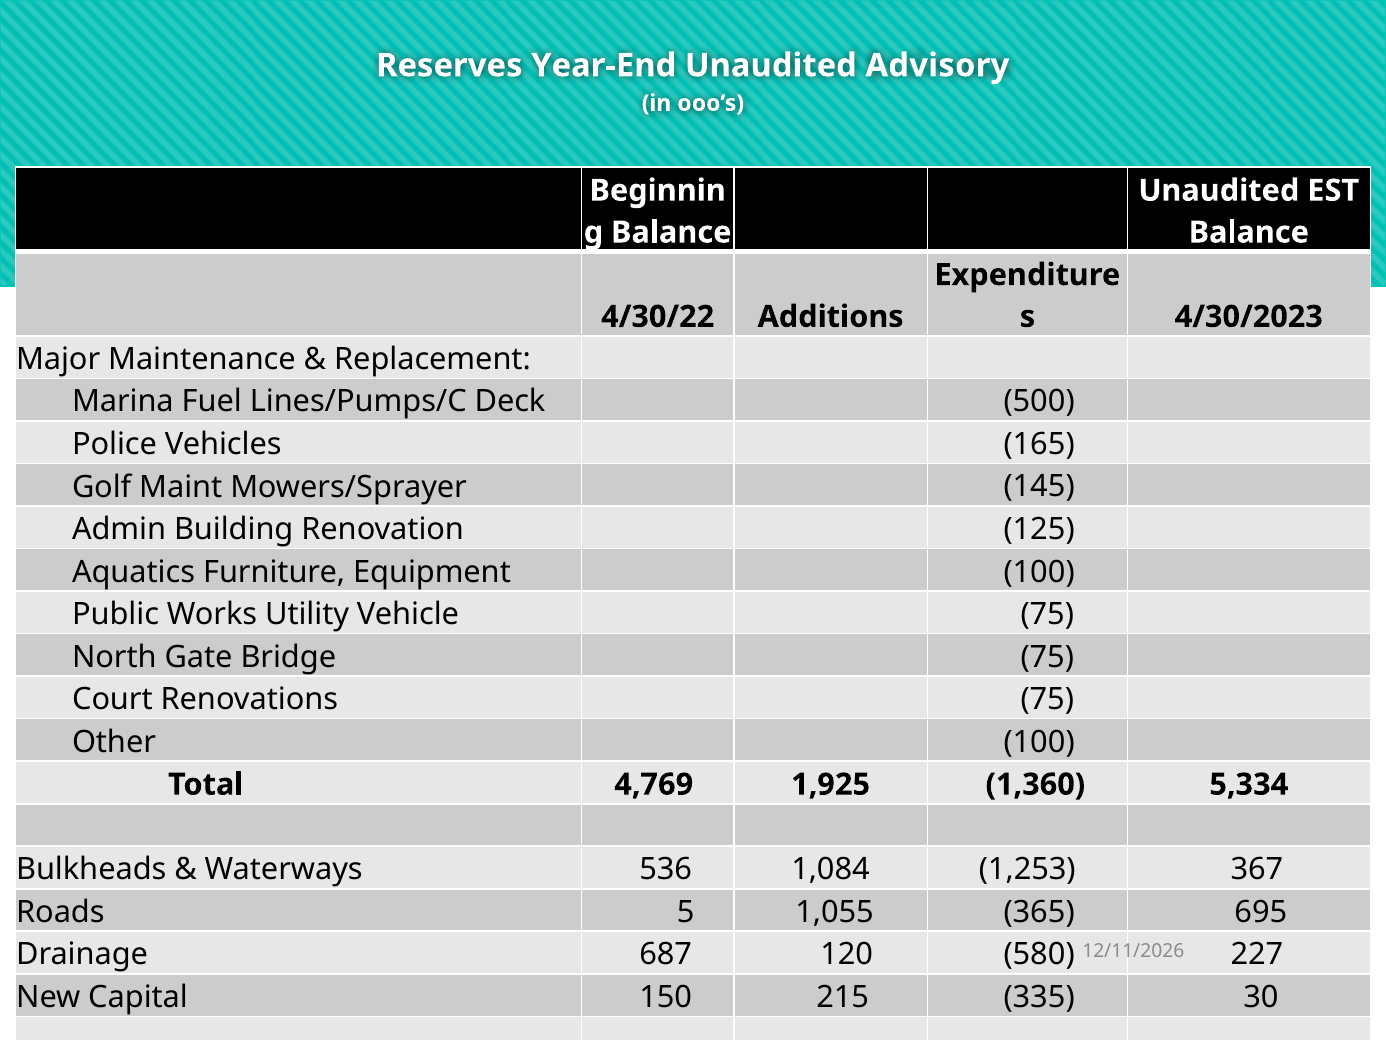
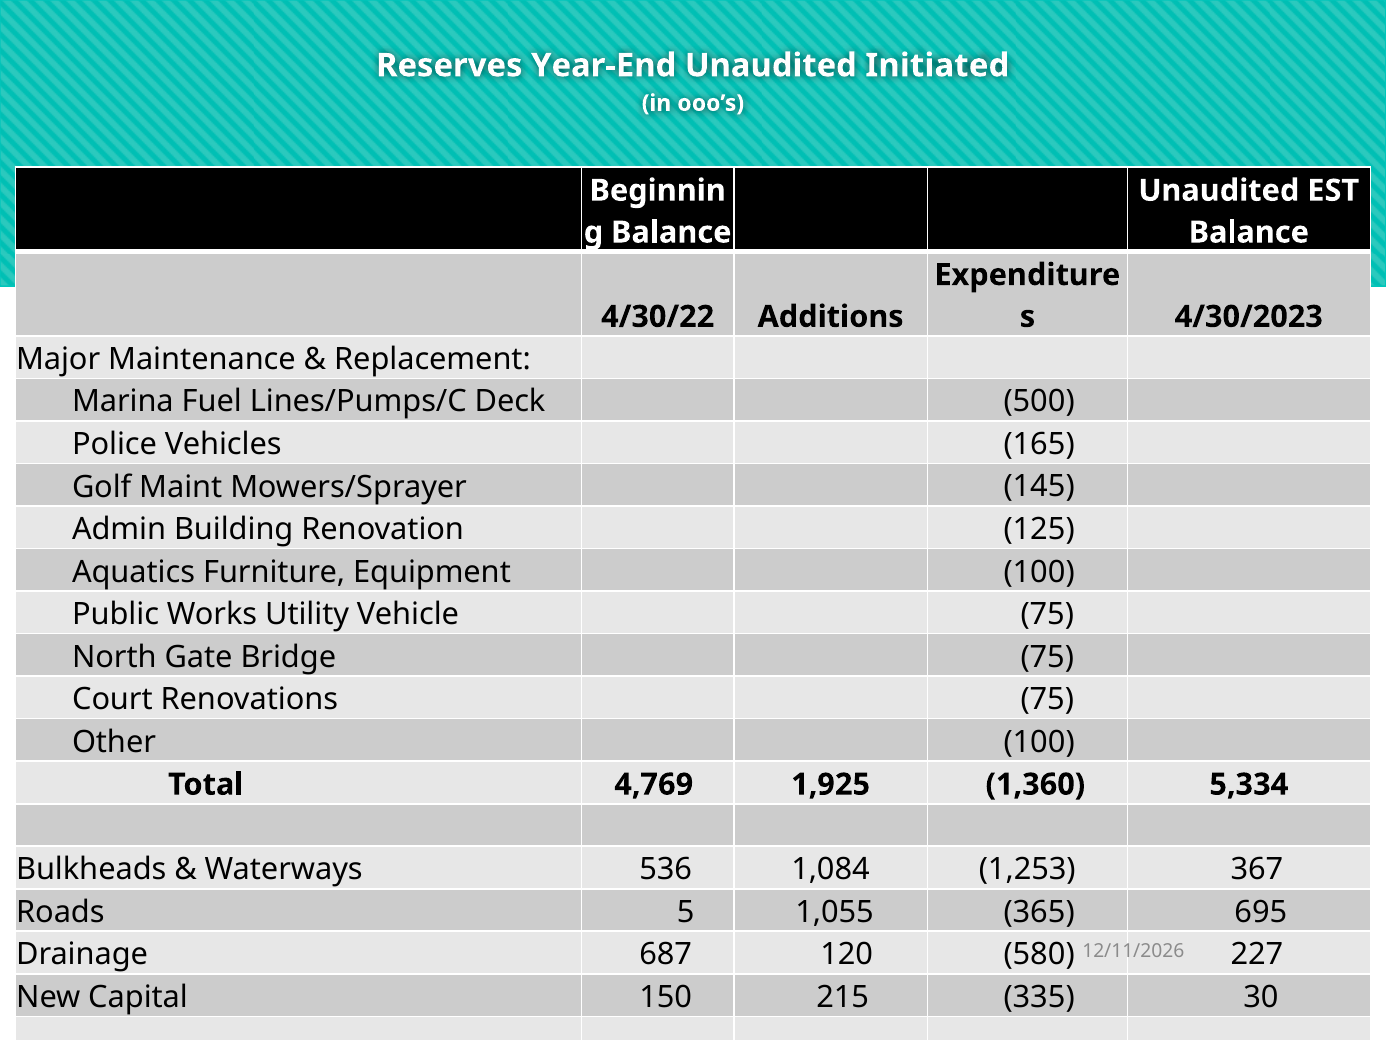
Advisory: Advisory -> Initiated (937, 65)
